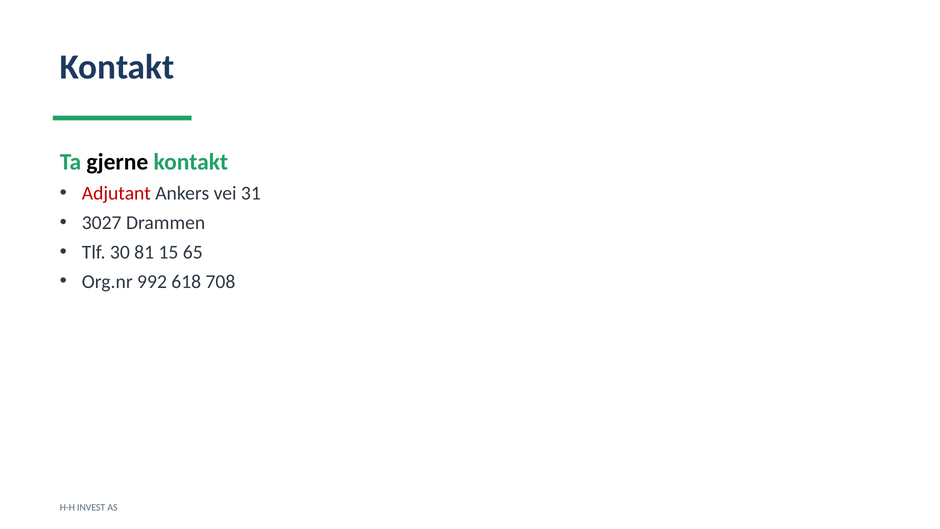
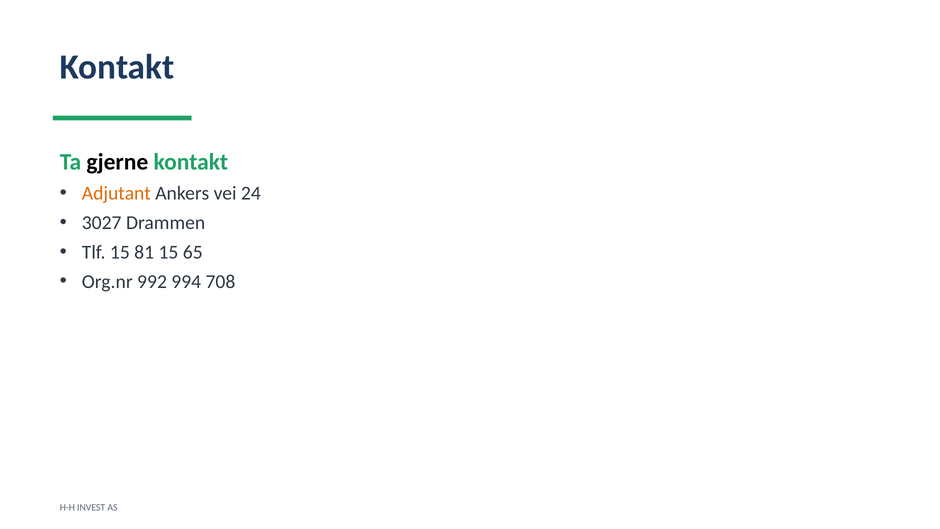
Adjutant colour: red -> orange (116, 193)
31: 31 -> 24 (251, 193)
Tlf 30: 30 -> 15 (120, 252)
618: 618 -> 994 (186, 281)
